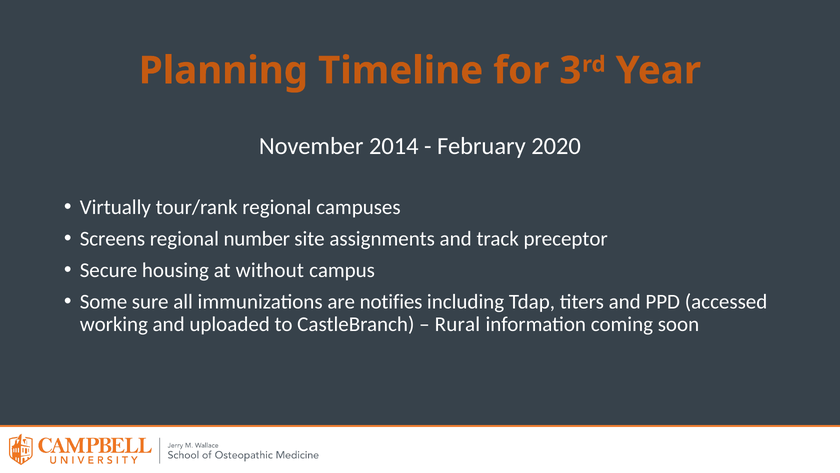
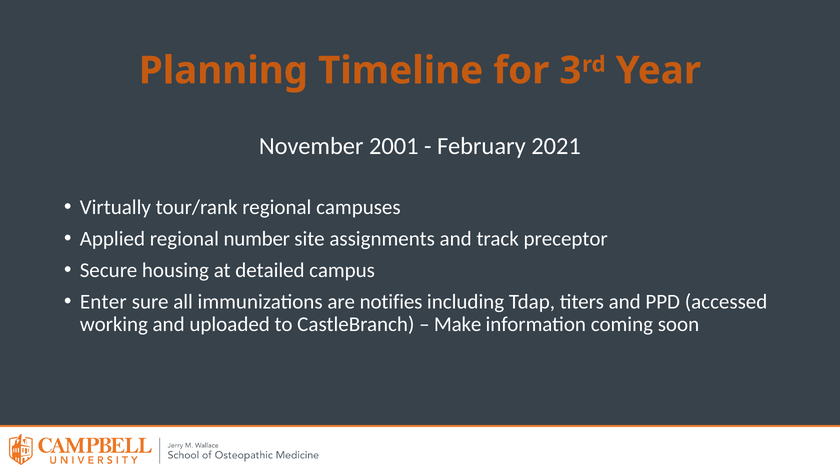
2014: 2014 -> 2001 (394, 146)
2020: 2020 -> 2021 (556, 146)
Screens: Screens -> Applied (112, 238)
without: without -> detailed (270, 270)
Some: Some -> Enter (103, 301)
Rural: Rural -> Make (458, 324)
